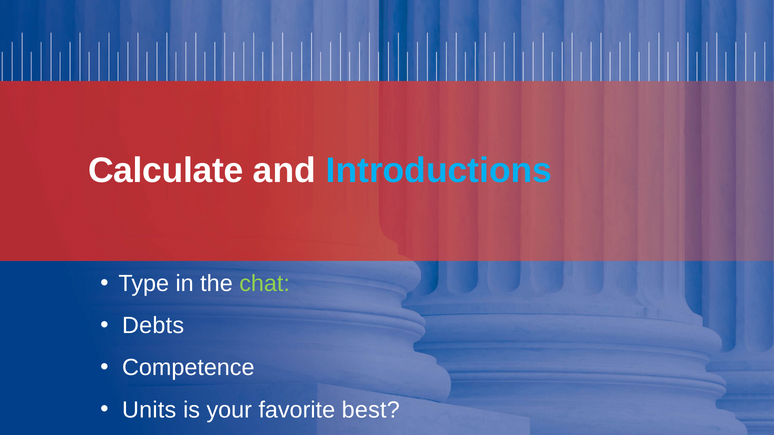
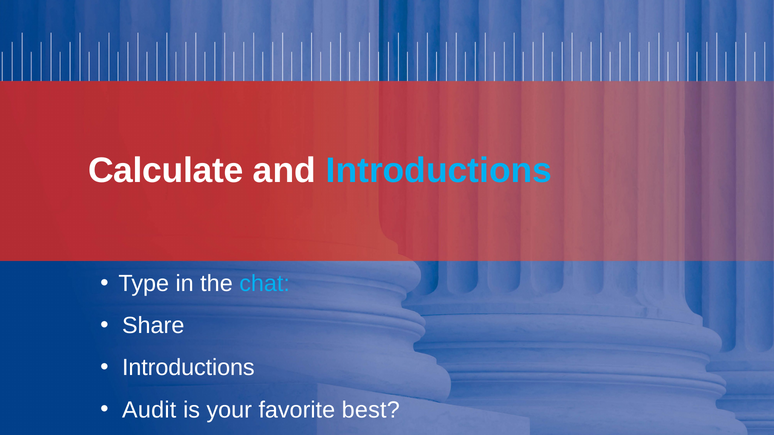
chat colour: light green -> light blue (265, 284)
Debts: Debts -> Share (153, 326)
Competence: Competence -> Introductions (188, 368)
Units: Units -> Audit (149, 410)
